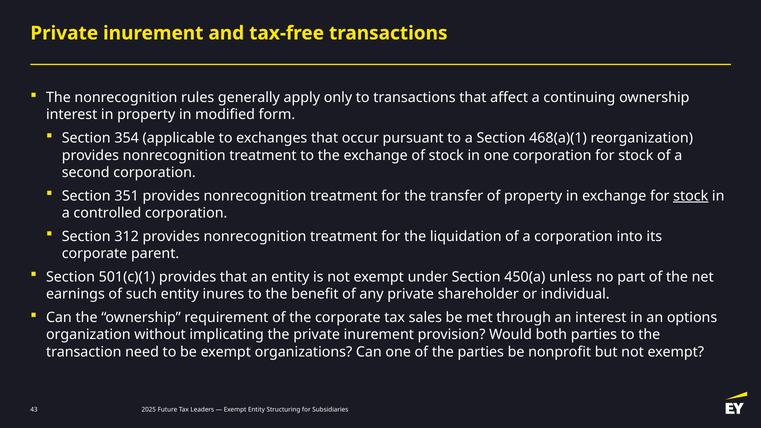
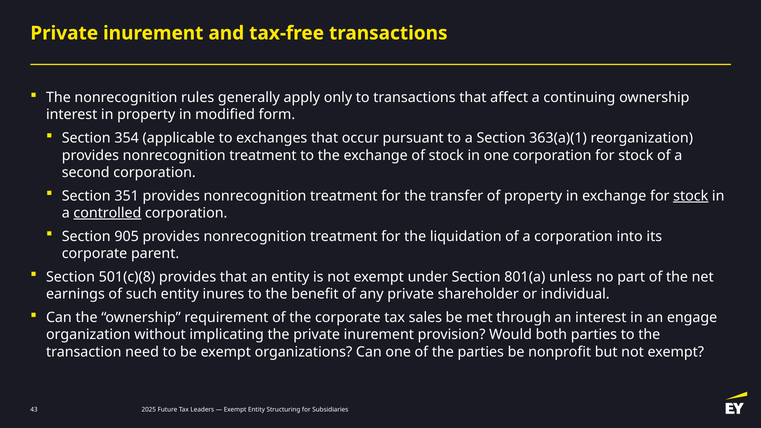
468(a)(1: 468(a)(1 -> 363(a)(1 (558, 138)
controlled underline: none -> present (107, 213)
312: 312 -> 905 (127, 237)
501(c)(1: 501(c)(1 -> 501(c)(8 (127, 277)
450(a: 450(a -> 801(a (525, 277)
options: options -> engage (692, 318)
